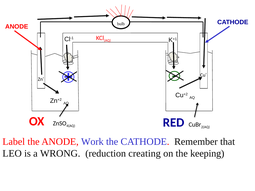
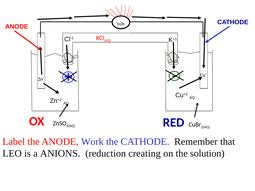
WRONG: WRONG -> ANIONS (60, 154)
keeping: keeping -> solution (207, 154)
